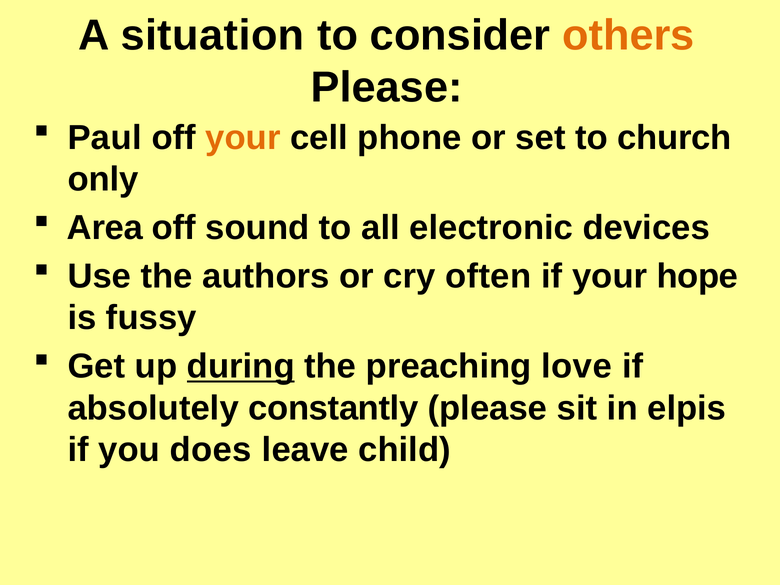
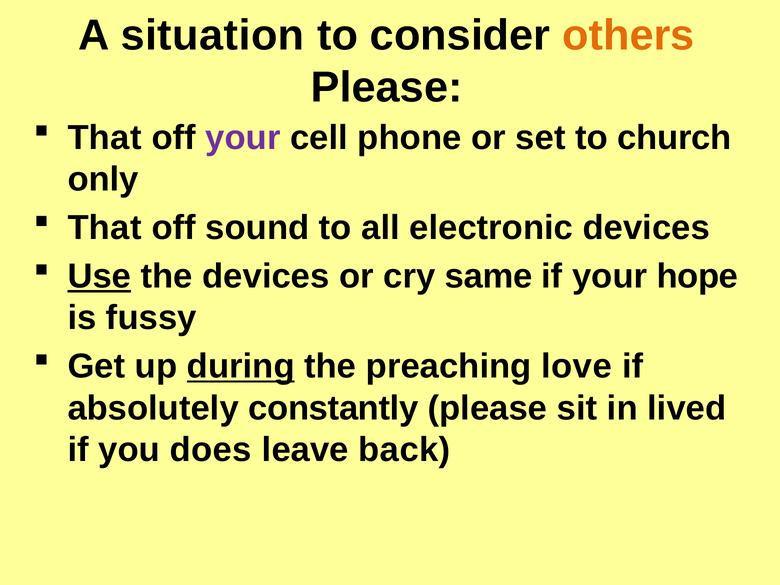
Paul: Paul -> That (105, 138)
your colour: orange -> purple (243, 138)
Area: Area -> That (105, 228)
Use underline: none -> present (99, 276)
the authors: authors -> devices (266, 276)
often: often -> same (489, 276)
elpis: elpis -> lived (687, 408)
child: child -> back (404, 450)
